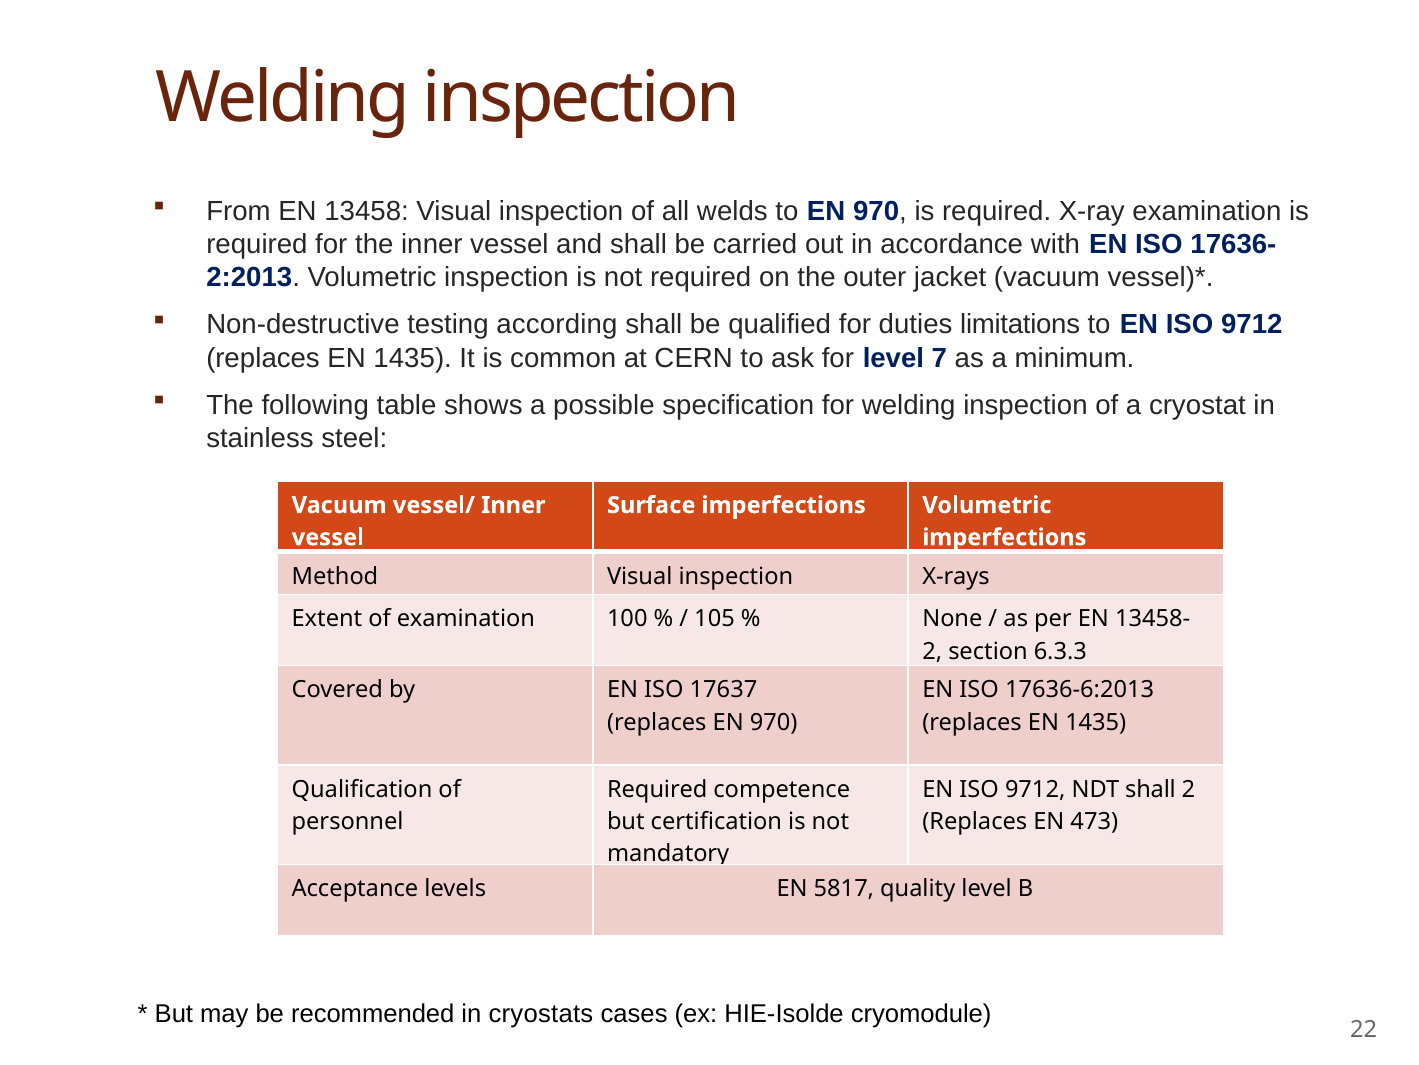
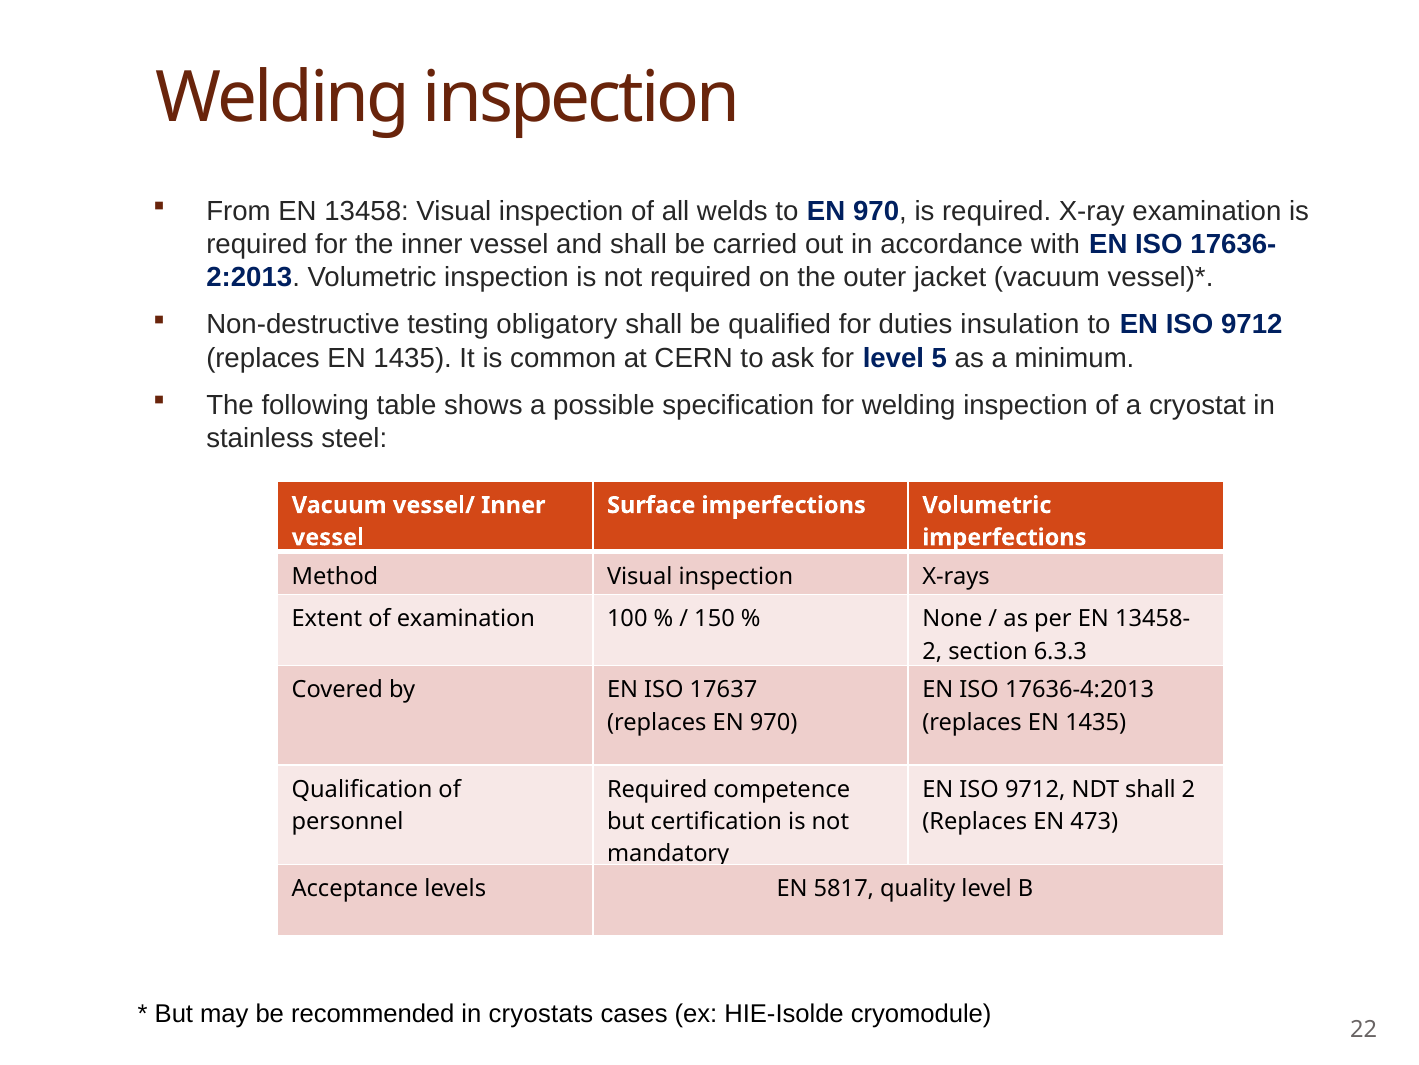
according: according -> obligatory (557, 325)
limitations: limitations -> insulation (1020, 325)
7: 7 -> 5 (939, 358)
105: 105 -> 150 (715, 619)
17636-6:2013: 17636-6:2013 -> 17636-4:2013 (1080, 690)
